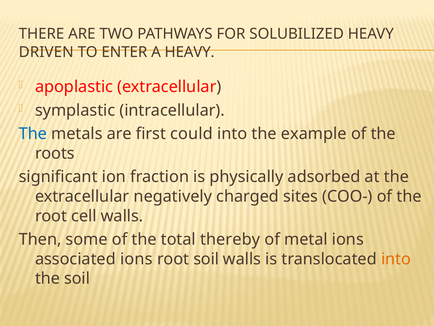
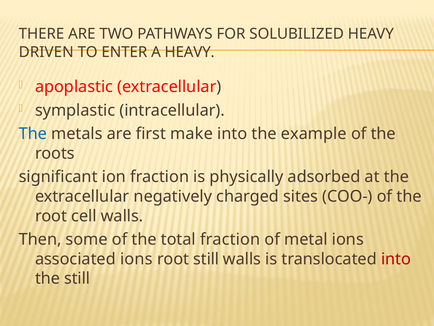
could: could -> make (192, 134)
total thereby: thereby -> fraction (230, 239)
root soil: soil -> still (206, 259)
into colour: orange -> red (396, 259)
the soil: soil -> still (77, 278)
